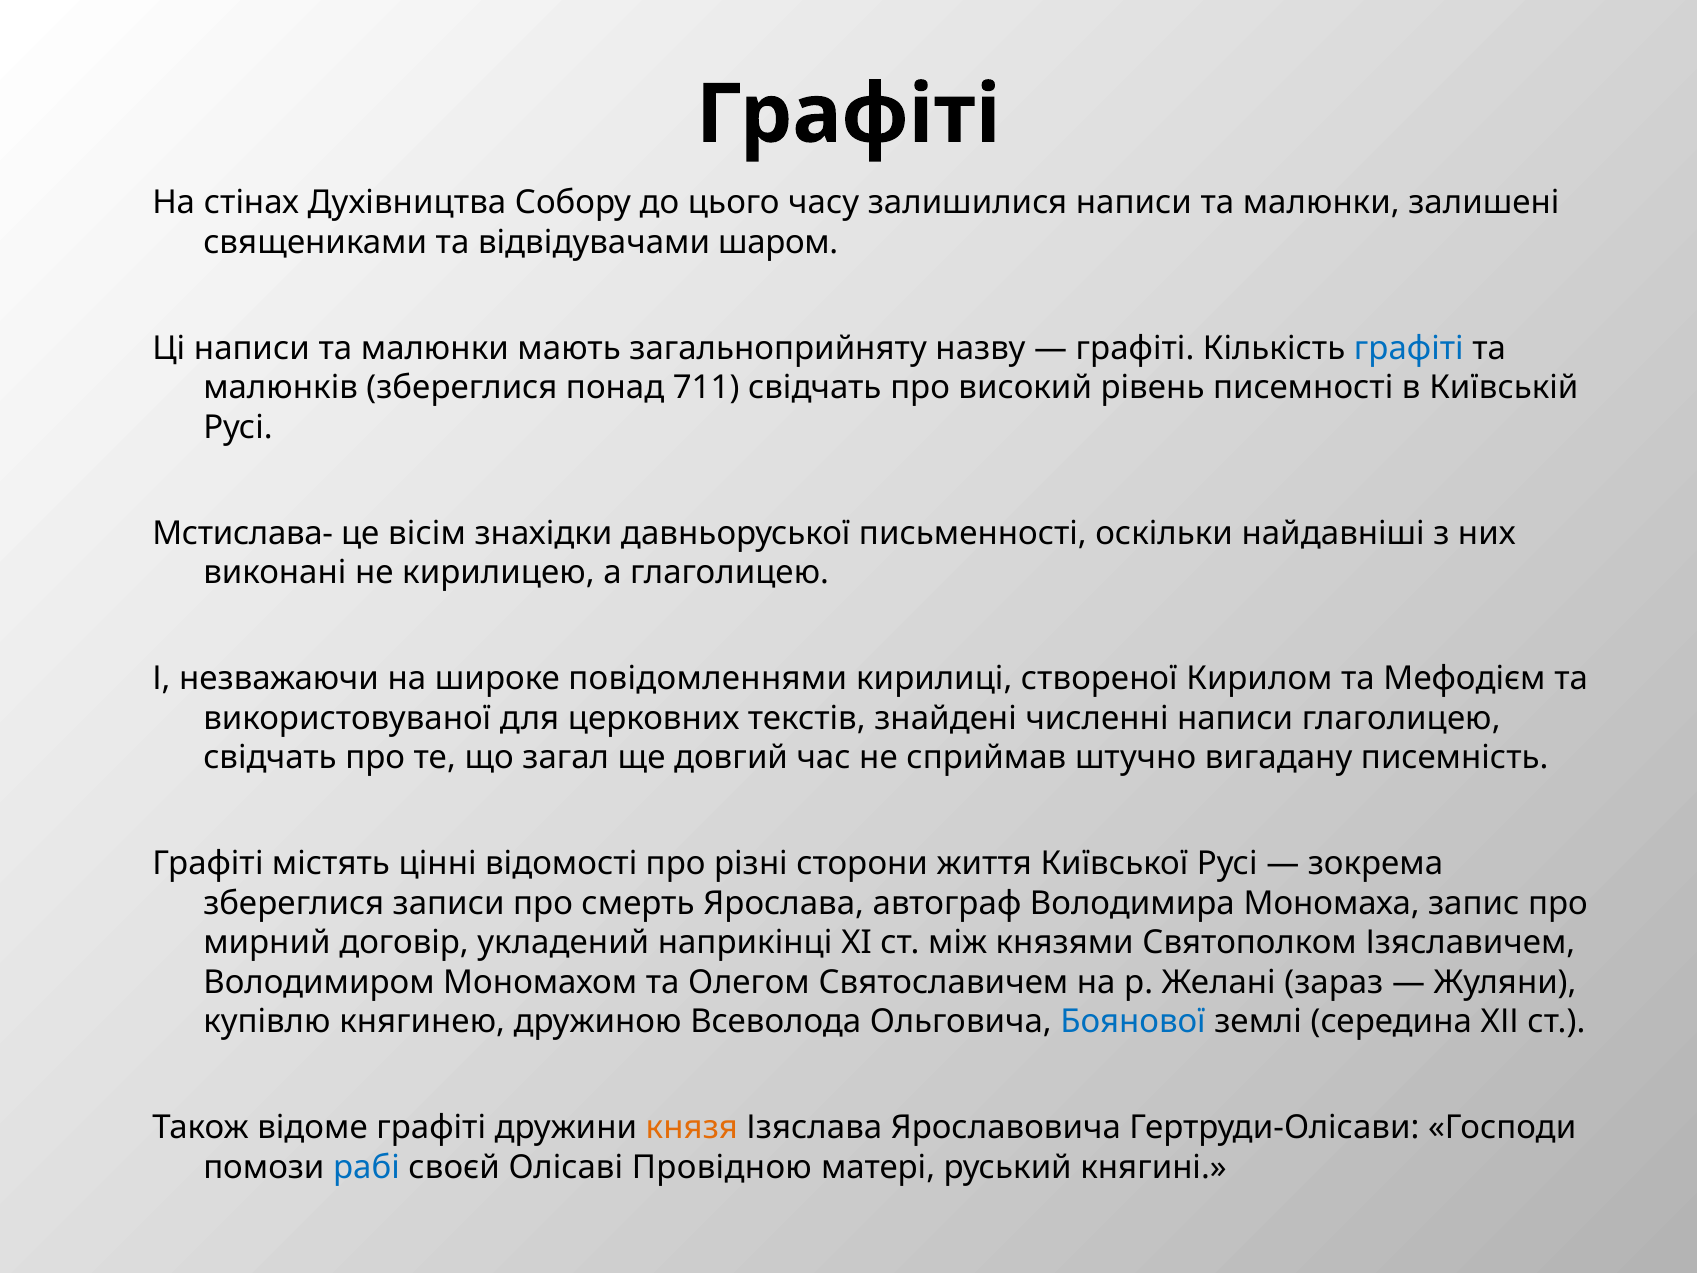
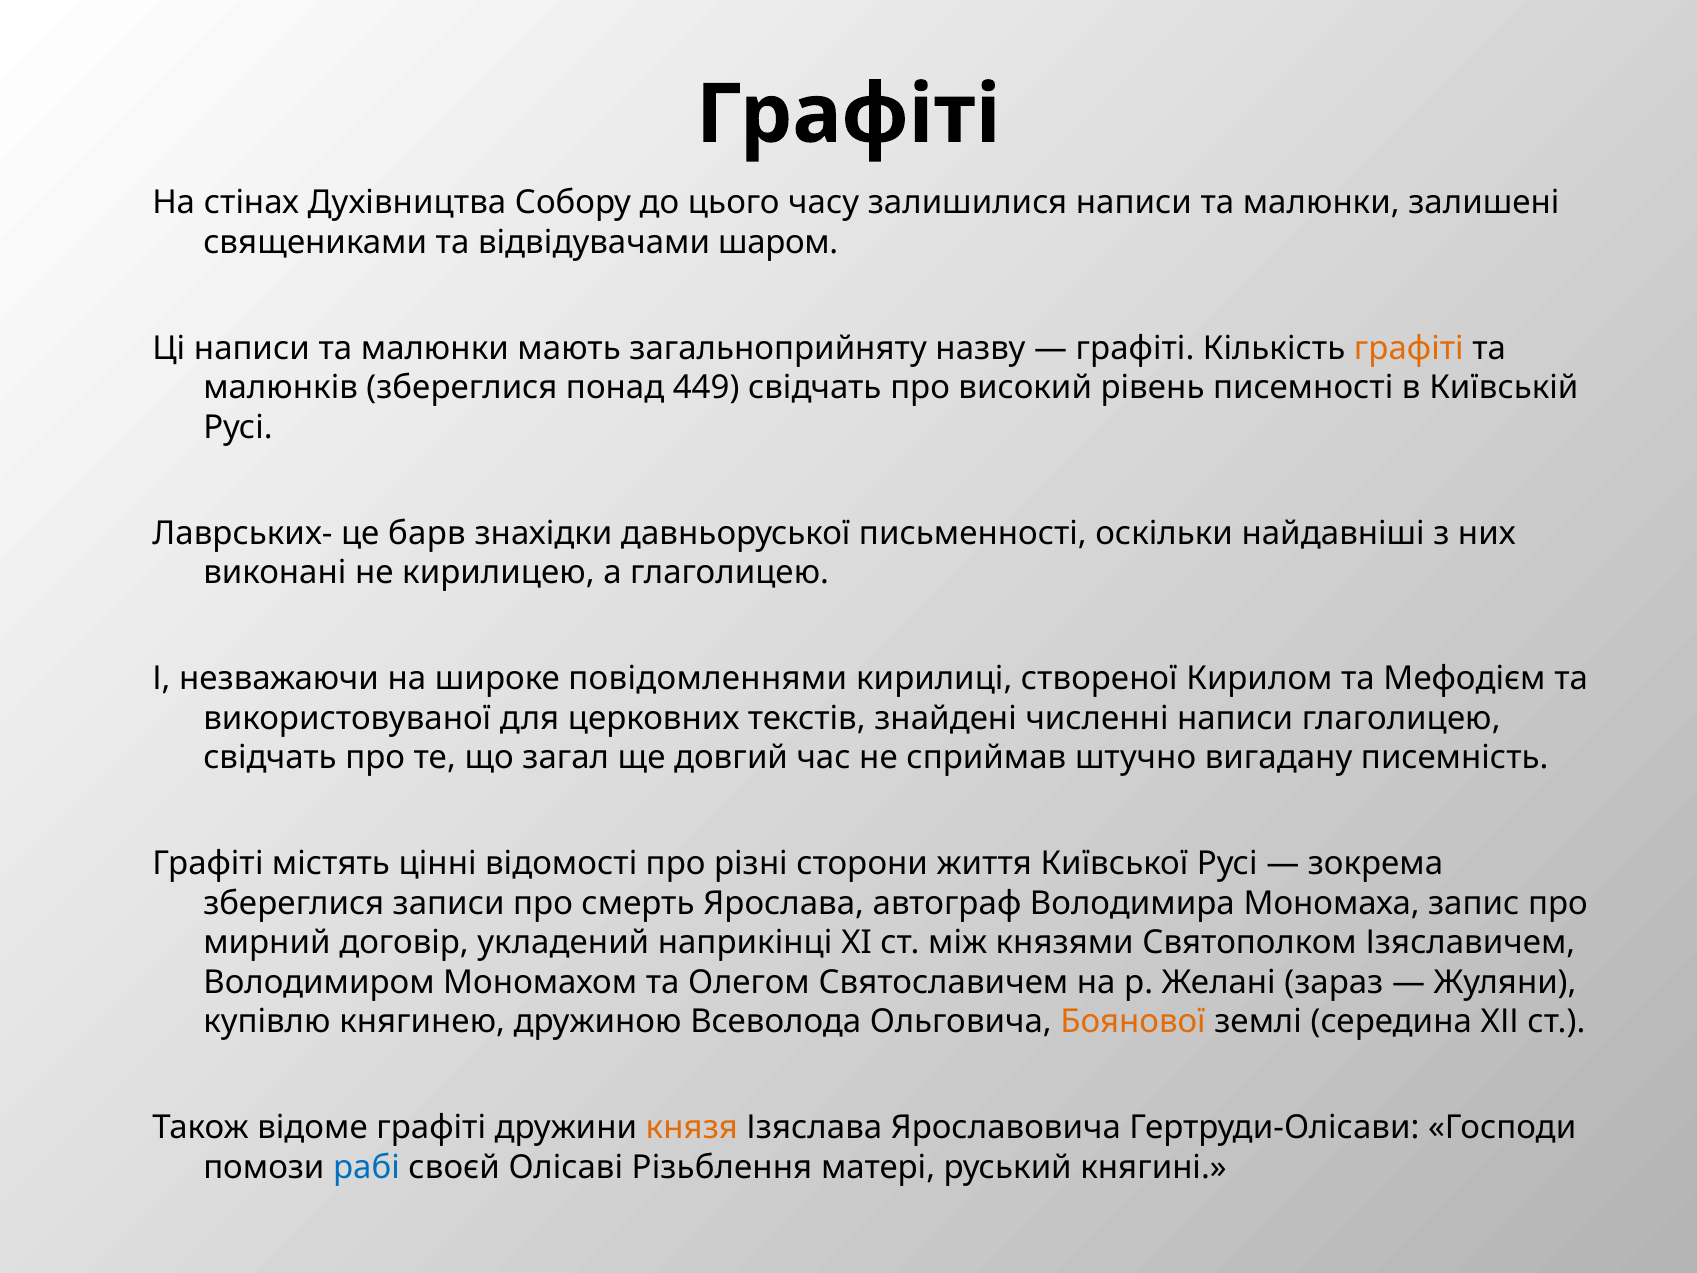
графіті colour: blue -> orange (1409, 348)
711: 711 -> 449 (706, 388)
Мстислава-: Мстислава- -> Лаврських- (242, 533)
вісім: вісім -> барв (427, 533)
Боянової colour: blue -> orange (1133, 1022)
Провідною: Провідною -> Різьблення (722, 1167)
